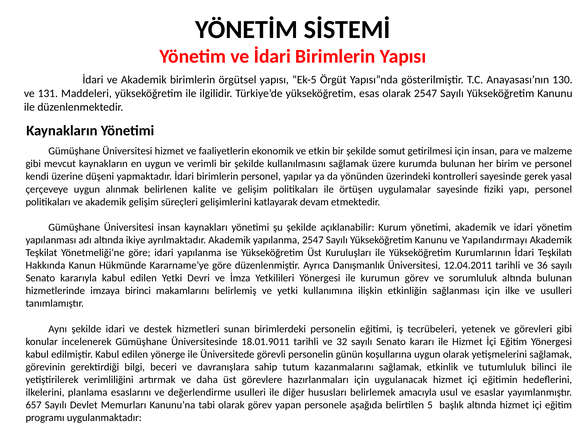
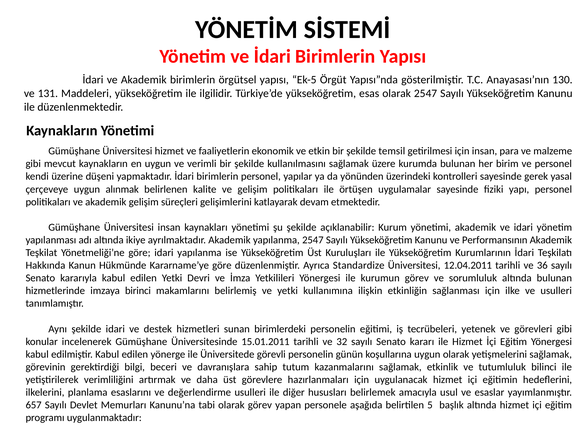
somut: somut -> temsil (392, 151)
Yapılandırmayı: Yapılandırmayı -> Performansının (495, 240)
Danışmanlık: Danışmanlık -> Standardize (359, 266)
18.01.9011: 18.01.9011 -> 15.01.2011 (265, 342)
